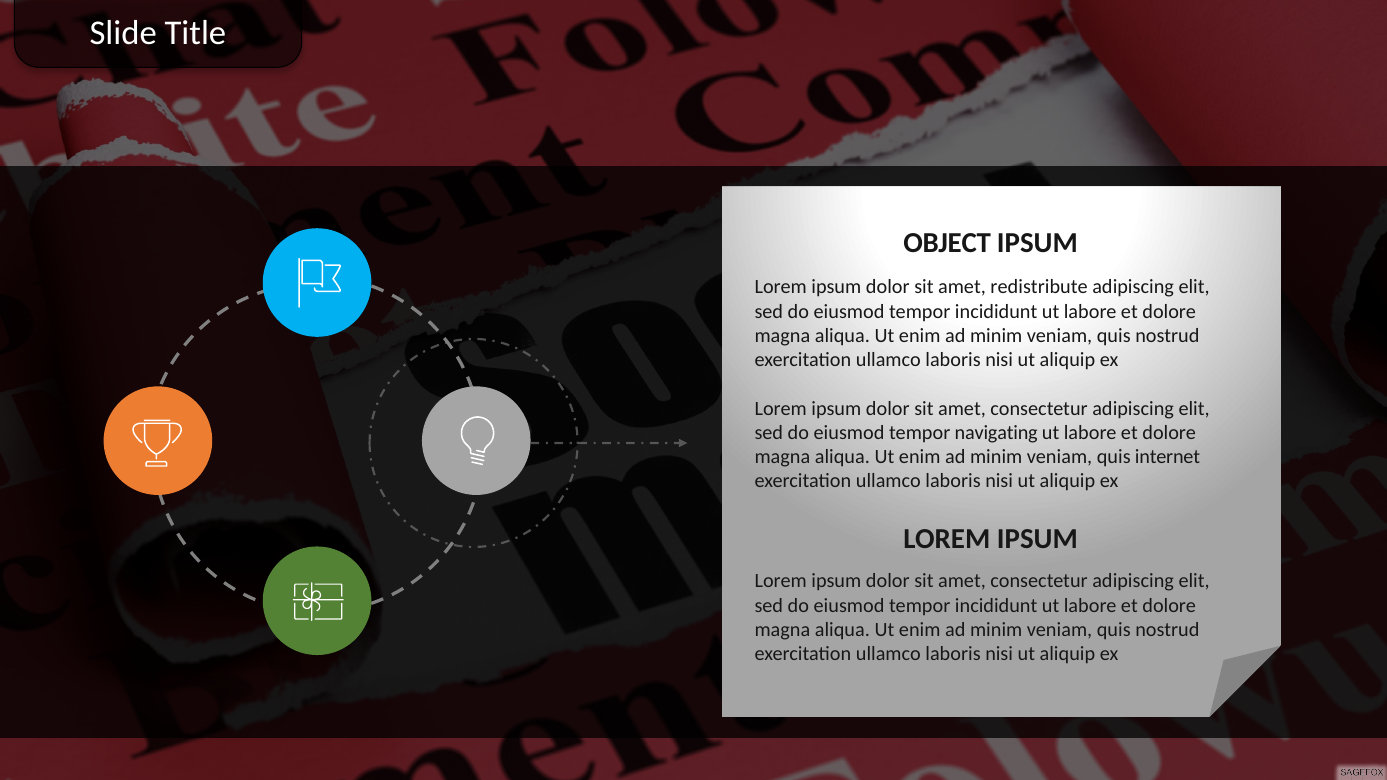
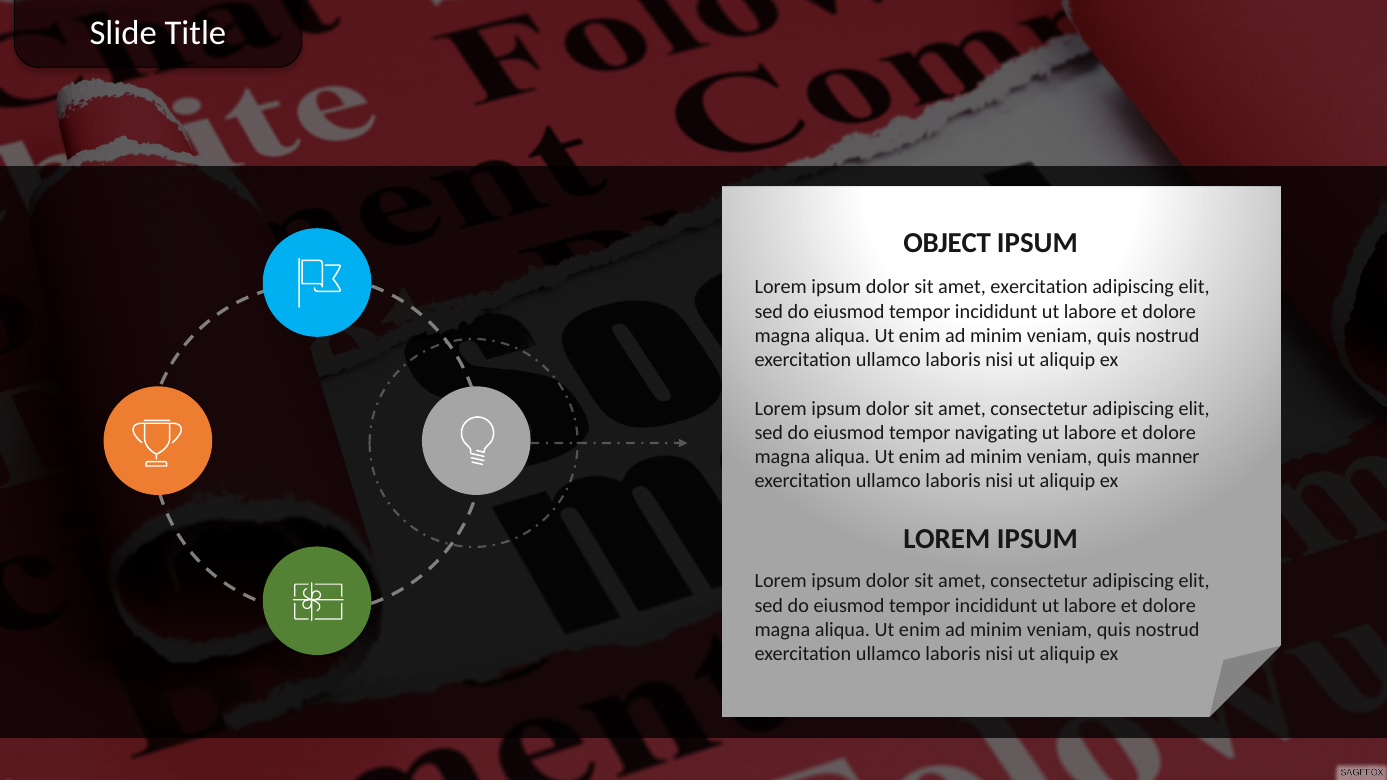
amet redistribute: redistribute -> exercitation (1039, 287)
internet: internet -> manner (1167, 457)
